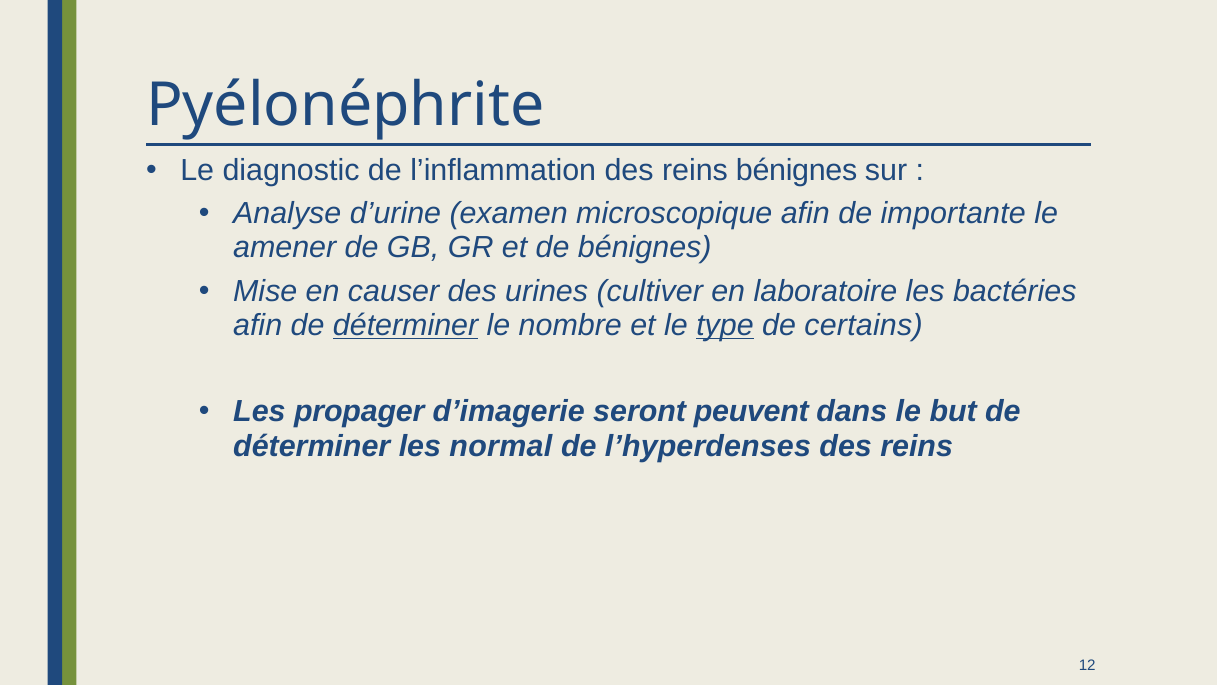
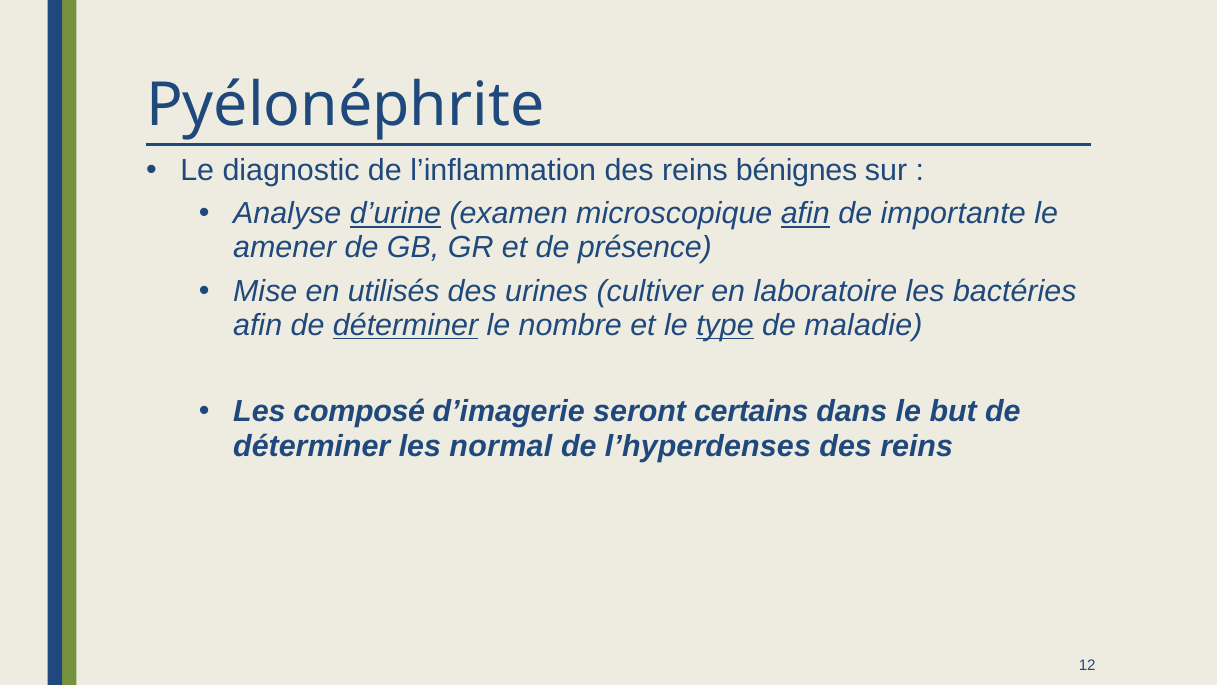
d’urine underline: none -> present (395, 213)
afin underline: none -> present (805, 213)
de bénignes: bénignes -> présence (645, 248)
causer: causer -> utilisés (394, 291)
certains: certains -> maladie (864, 325)
propager: propager -> composé (359, 412)
peuvent: peuvent -> certains (751, 412)
